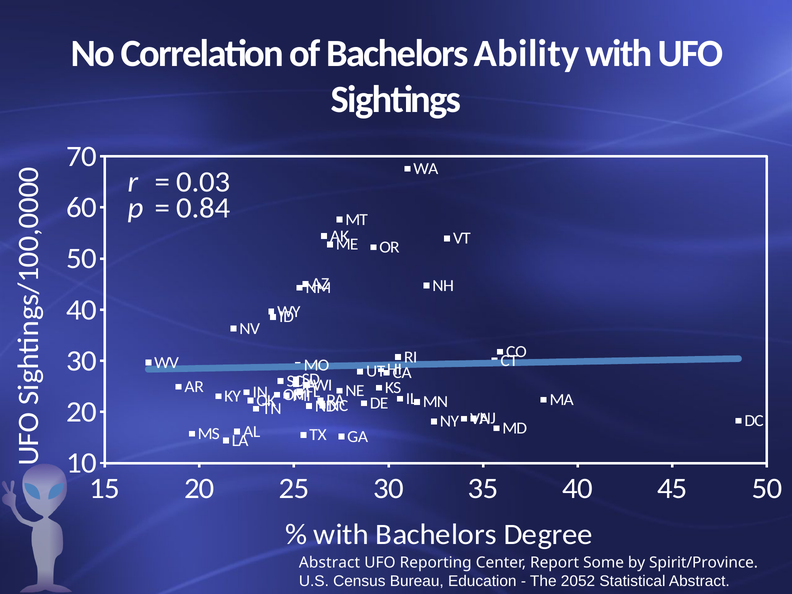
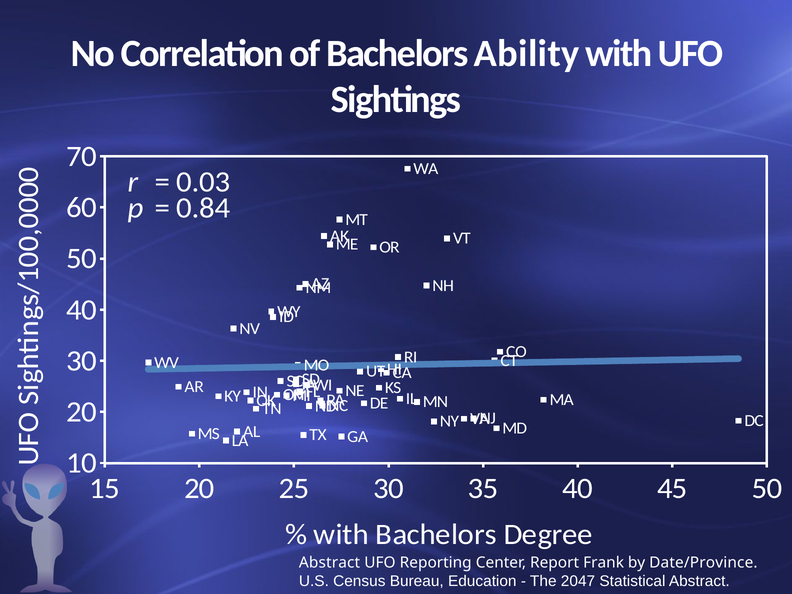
Some: Some -> Frank (604, 563)
Spirit/Province: Spirit/Province -> Date/Province (703, 563)
2052: 2052 -> 2047 (578, 581)
